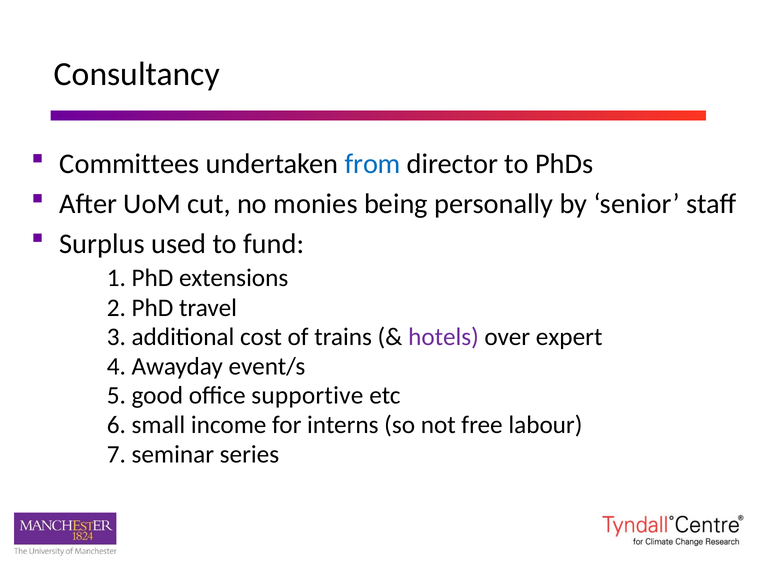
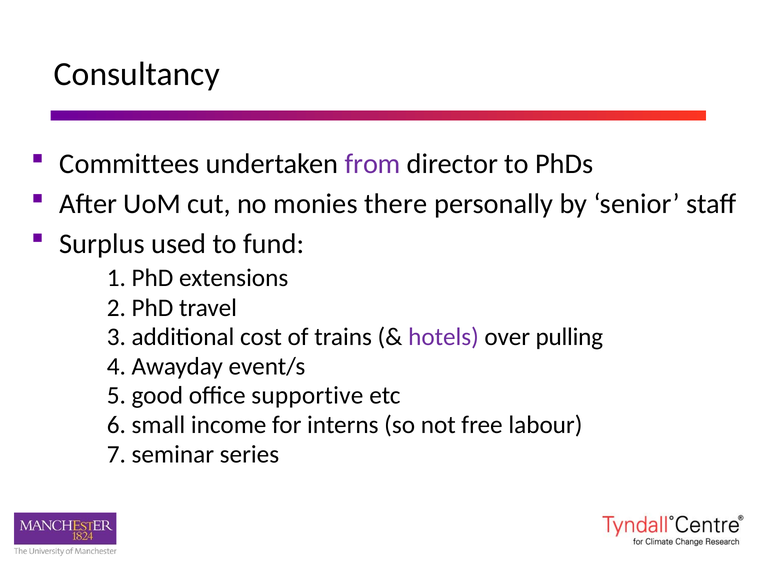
from colour: blue -> purple (373, 164)
being: being -> there (396, 204)
expert: expert -> pulling (569, 337)
